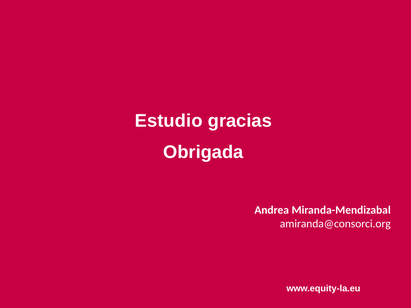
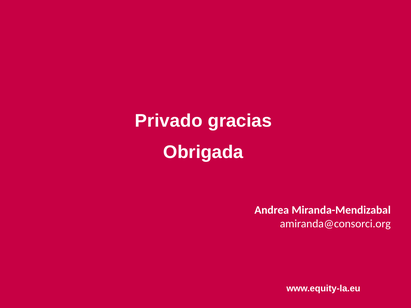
Estudio: Estudio -> Privado (169, 121)
